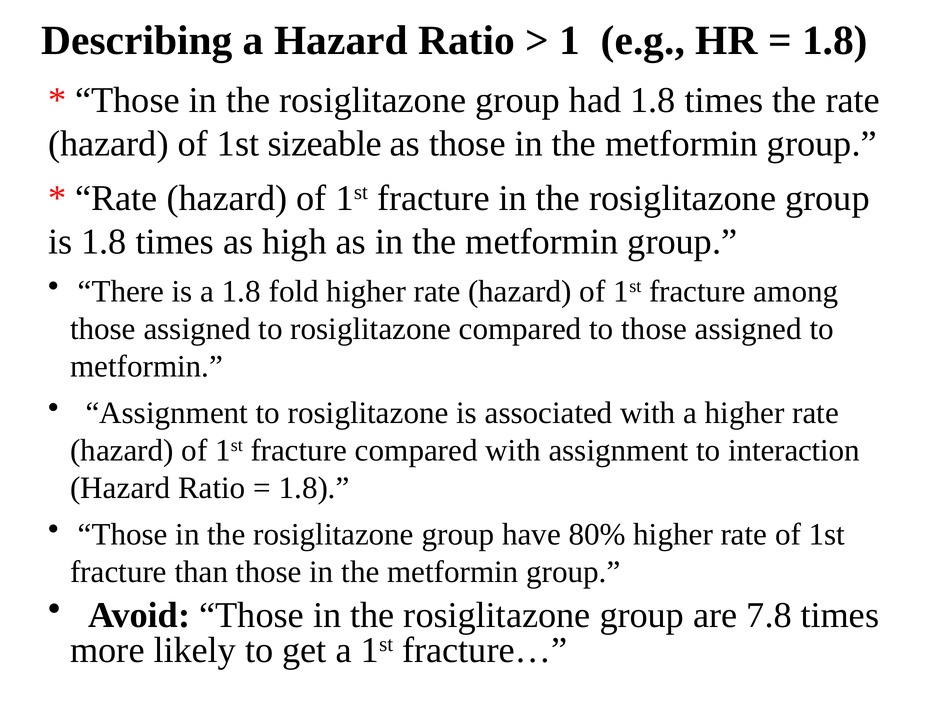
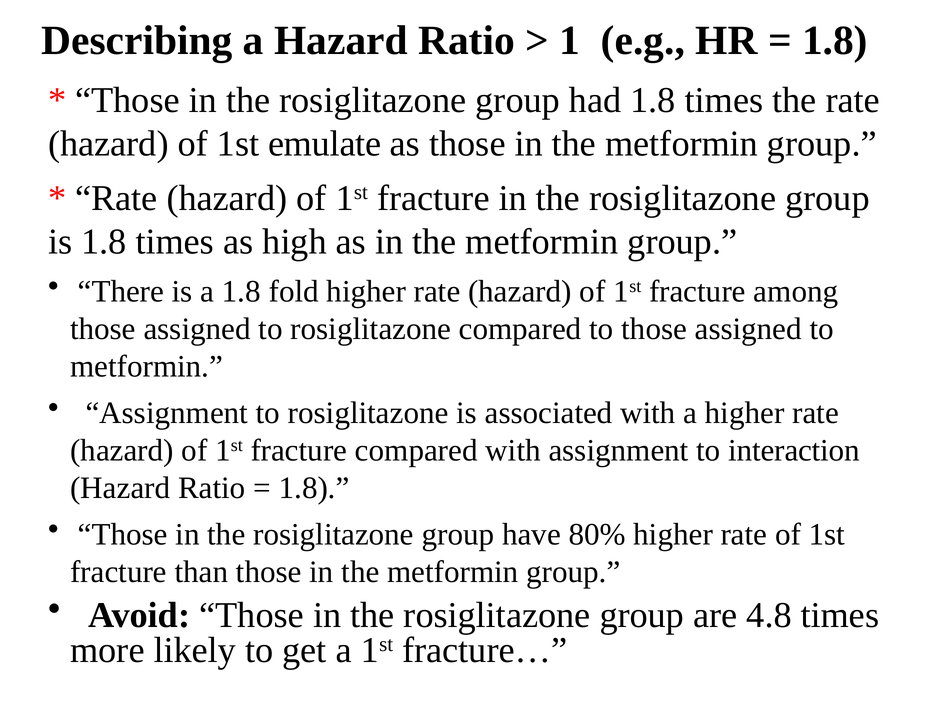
sizeable: sizeable -> emulate (325, 144)
7.8: 7.8 -> 4.8 (769, 615)
